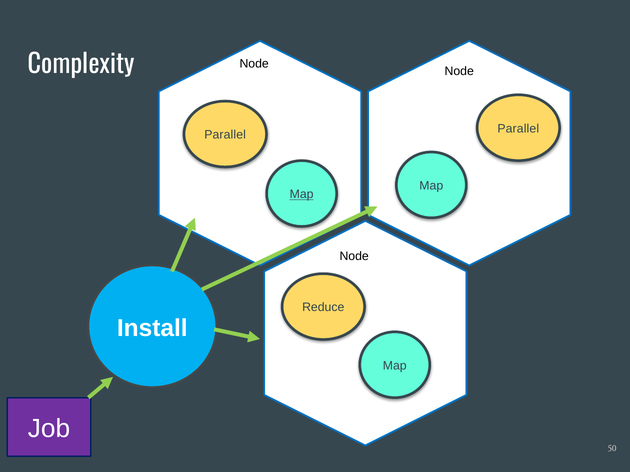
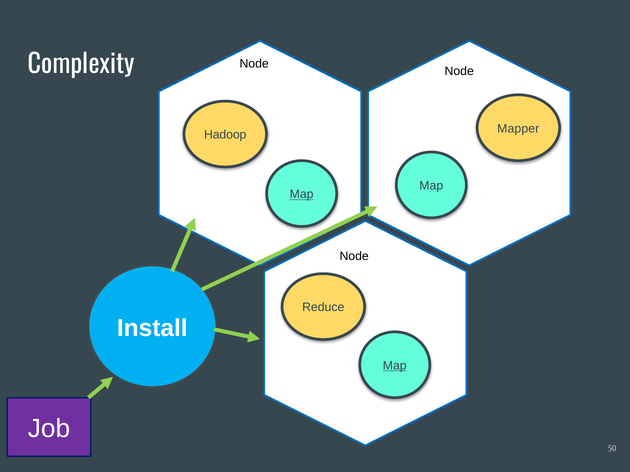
Parallel: Parallel -> Mapper (518, 129)
Parallel: Parallel -> Hadoop (225, 135)
Map underline: none -> present (395, 366)
